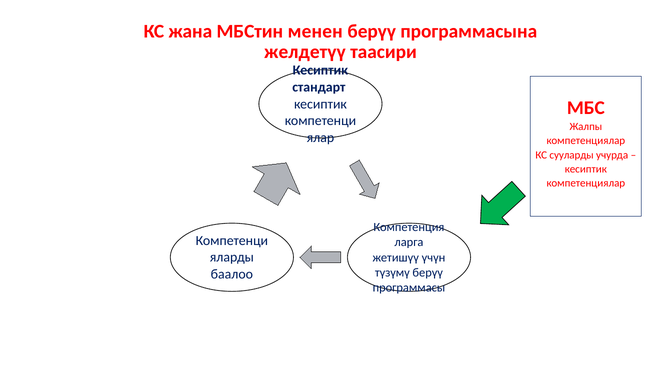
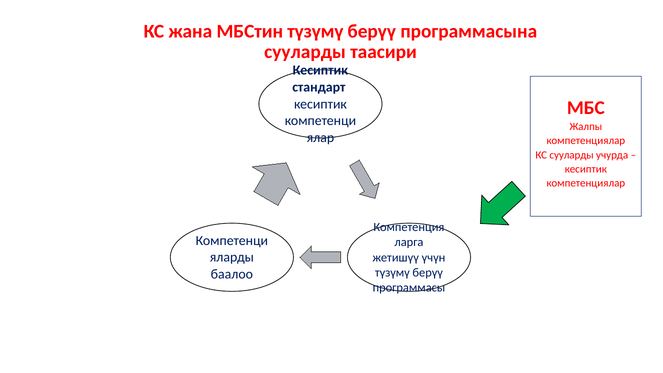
МБСтин менен: менен -> түзүмү (315, 31)
желдетүү: желдетүү -> сууларды (305, 52)
